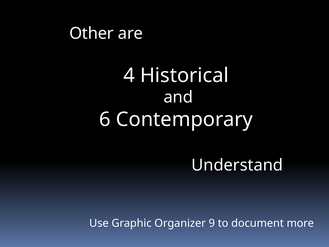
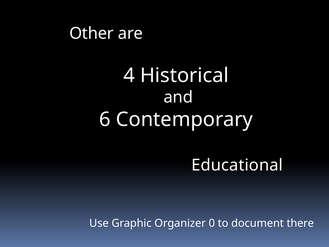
Understand: Understand -> Educational (237, 165)
9: 9 -> 0 (212, 223)
more: more -> there (300, 223)
